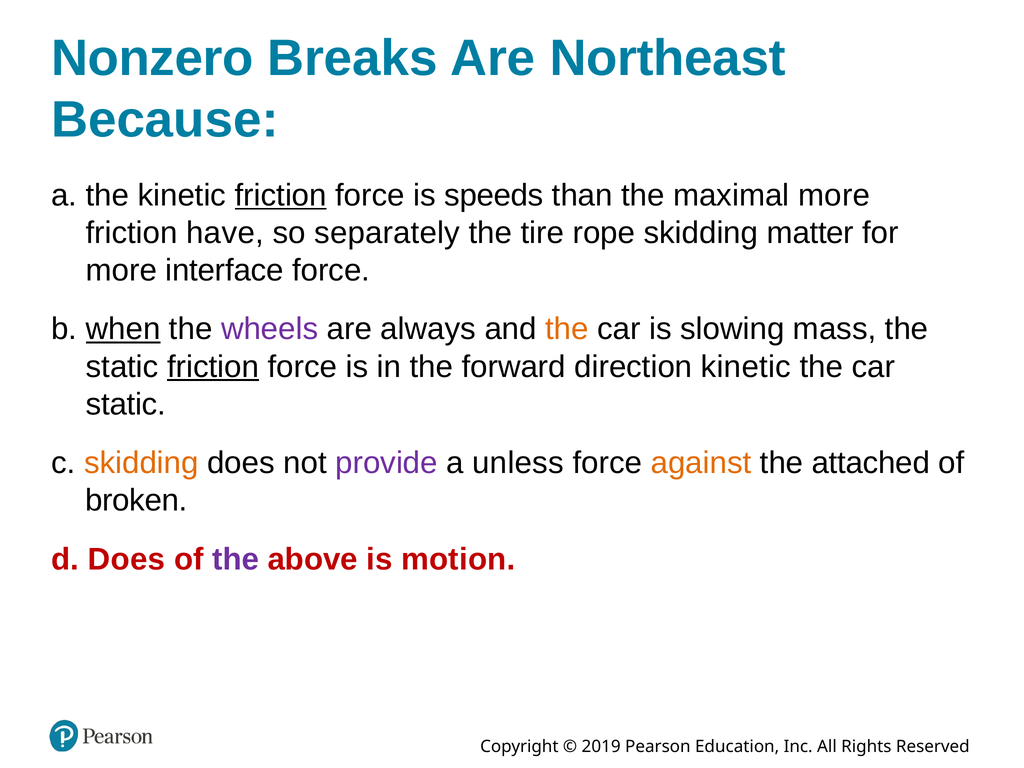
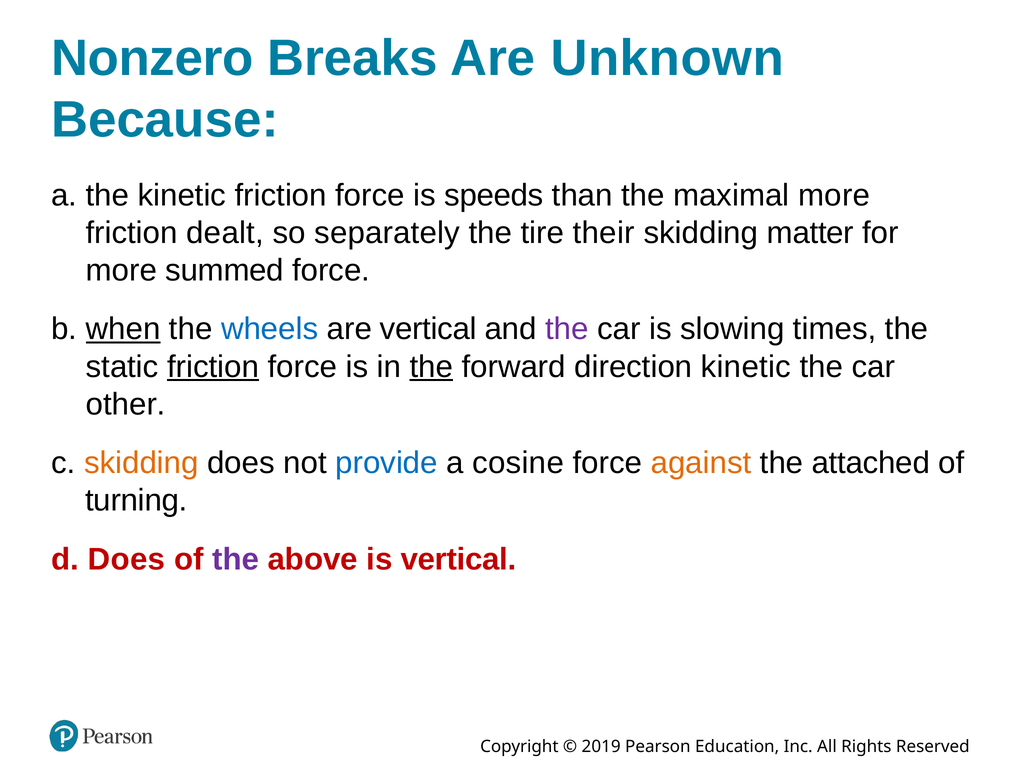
Northeast: Northeast -> Unknown (667, 58)
friction underline: present -> none (281, 195)
have: have -> dealt (225, 233)
rope: rope -> their (604, 233)
interface: interface -> summed (225, 270)
wheels colour: purple -> blue (270, 329)
are always: always -> vertical (428, 329)
the colour: orange -> purple (567, 329)
mass: mass -> times (835, 329)
the underline: none -> present (431, 367)
static: static -> other (126, 404)
provide colour: purple -> blue (387, 463)
unless: unless -> cosine (518, 463)
broken: broken -> turning (136, 501)
is motion: motion -> vertical (458, 559)
